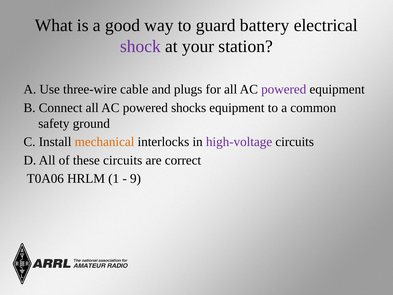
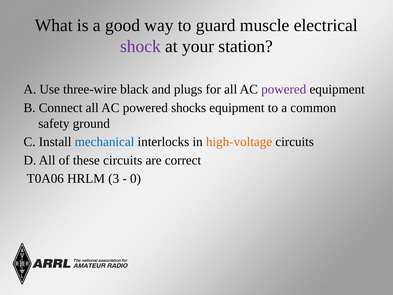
battery: battery -> muscle (265, 25)
cable: cable -> black (134, 89)
mechanical colour: orange -> blue (105, 142)
high-voltage colour: purple -> orange (239, 142)
1: 1 -> 3 (114, 178)
9: 9 -> 0 (136, 178)
